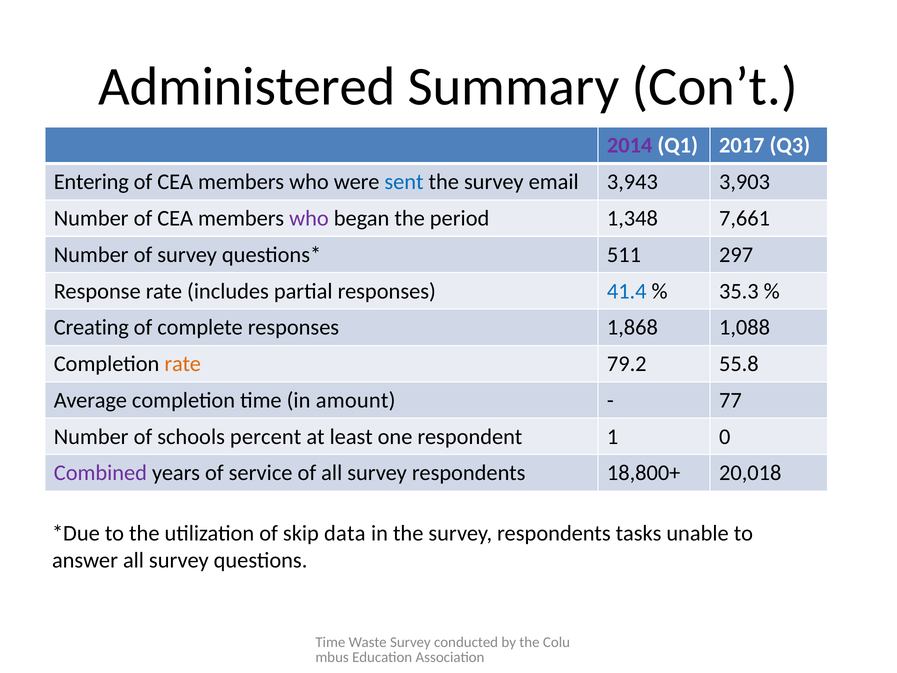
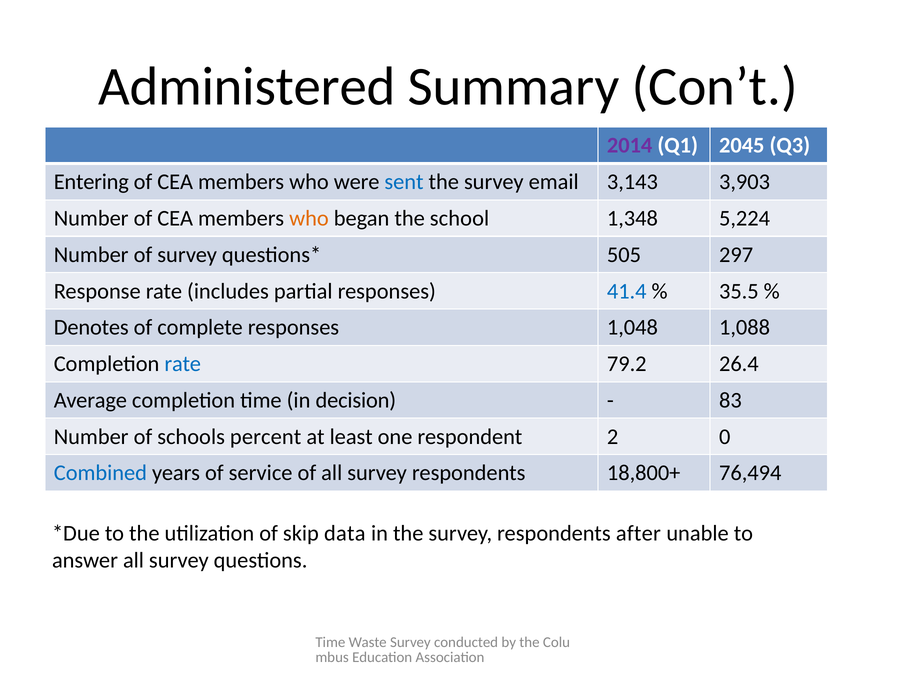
2017: 2017 -> 2045 (742, 146)
3,943: 3,943 -> 3,143 (632, 182)
who colour: purple -> orange (309, 218)
period: period -> school (460, 218)
7,661: 7,661 -> 5,224 (745, 218)
511: 511 -> 505 (624, 255)
35.3: 35.3 -> 35.5 (739, 291)
Creating: Creating -> Denotes (91, 327)
1,868: 1,868 -> 1,048 (632, 327)
rate colour: orange -> blue (183, 364)
55.8: 55.8 -> 26.4 (739, 364)
amount: amount -> decision (356, 400)
77: 77 -> 83 (730, 400)
1: 1 -> 2 (613, 437)
Combined colour: purple -> blue (100, 473)
20,018: 20,018 -> 76,494 (750, 473)
tasks: tasks -> after (638, 533)
